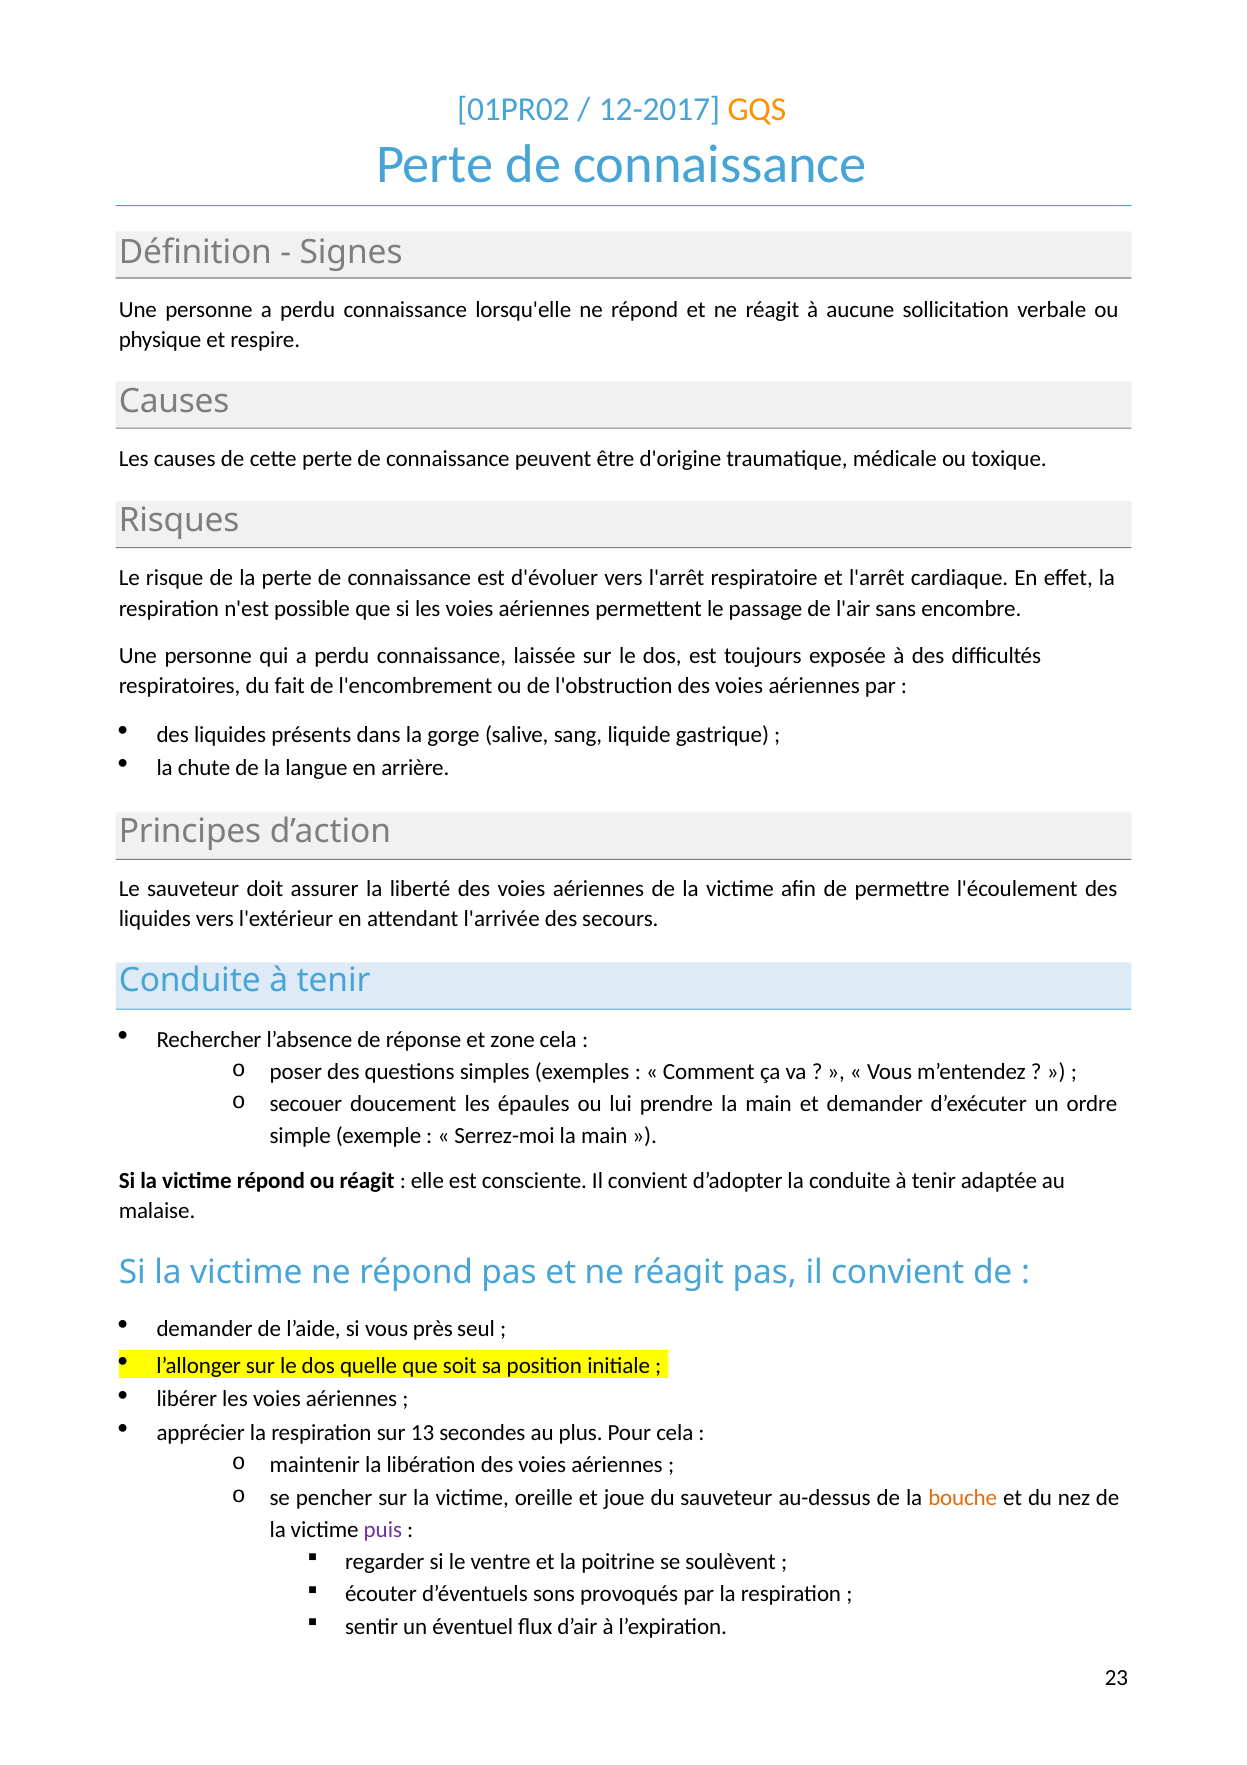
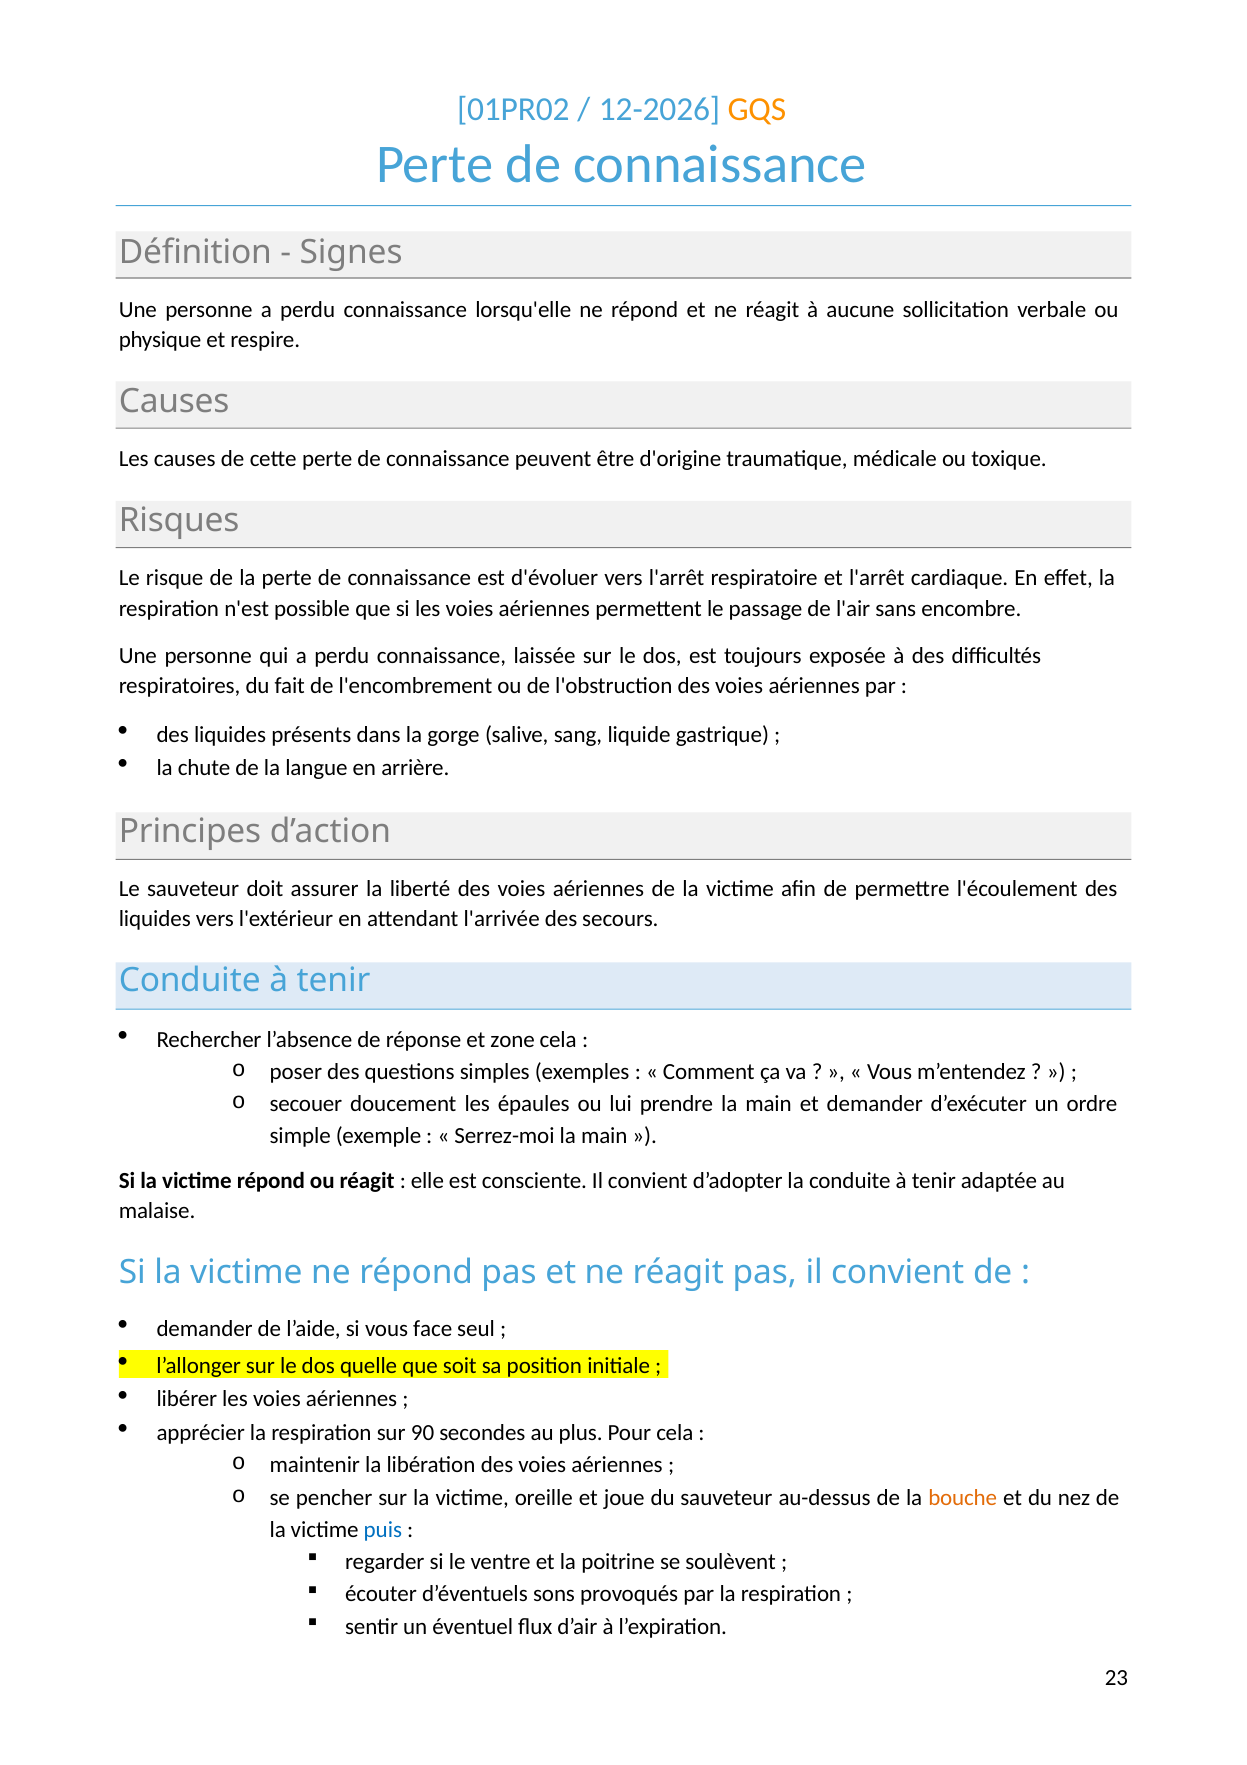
12-2017: 12-2017 -> 12-2026 (660, 110)
près: près -> face (433, 1328)
13: 13 -> 90 (423, 1433)
puis colour: purple -> blue (383, 1529)
